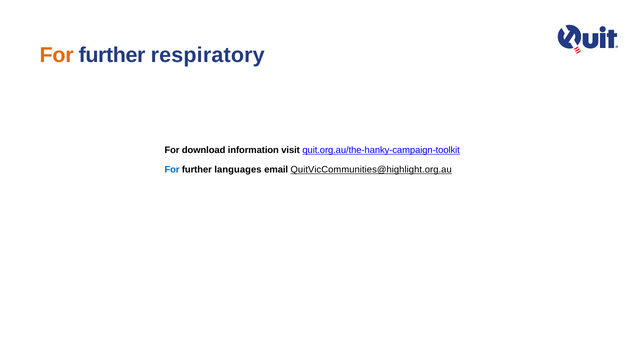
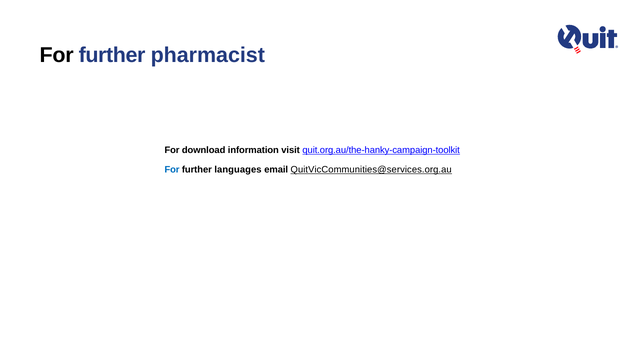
For colour: orange -> black (57, 55)
respiratory: respiratory -> pharmacist (208, 55)
QuitVicCommunities@highlight.org.au: QuitVicCommunities@highlight.org.au -> QuitVicCommunities@services.org.au (371, 170)
